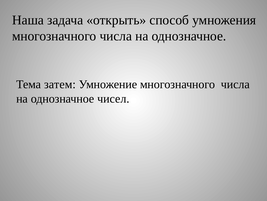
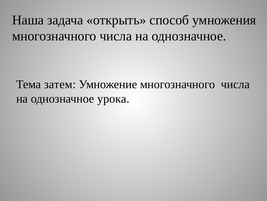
чисел: чисел -> урока (113, 98)
